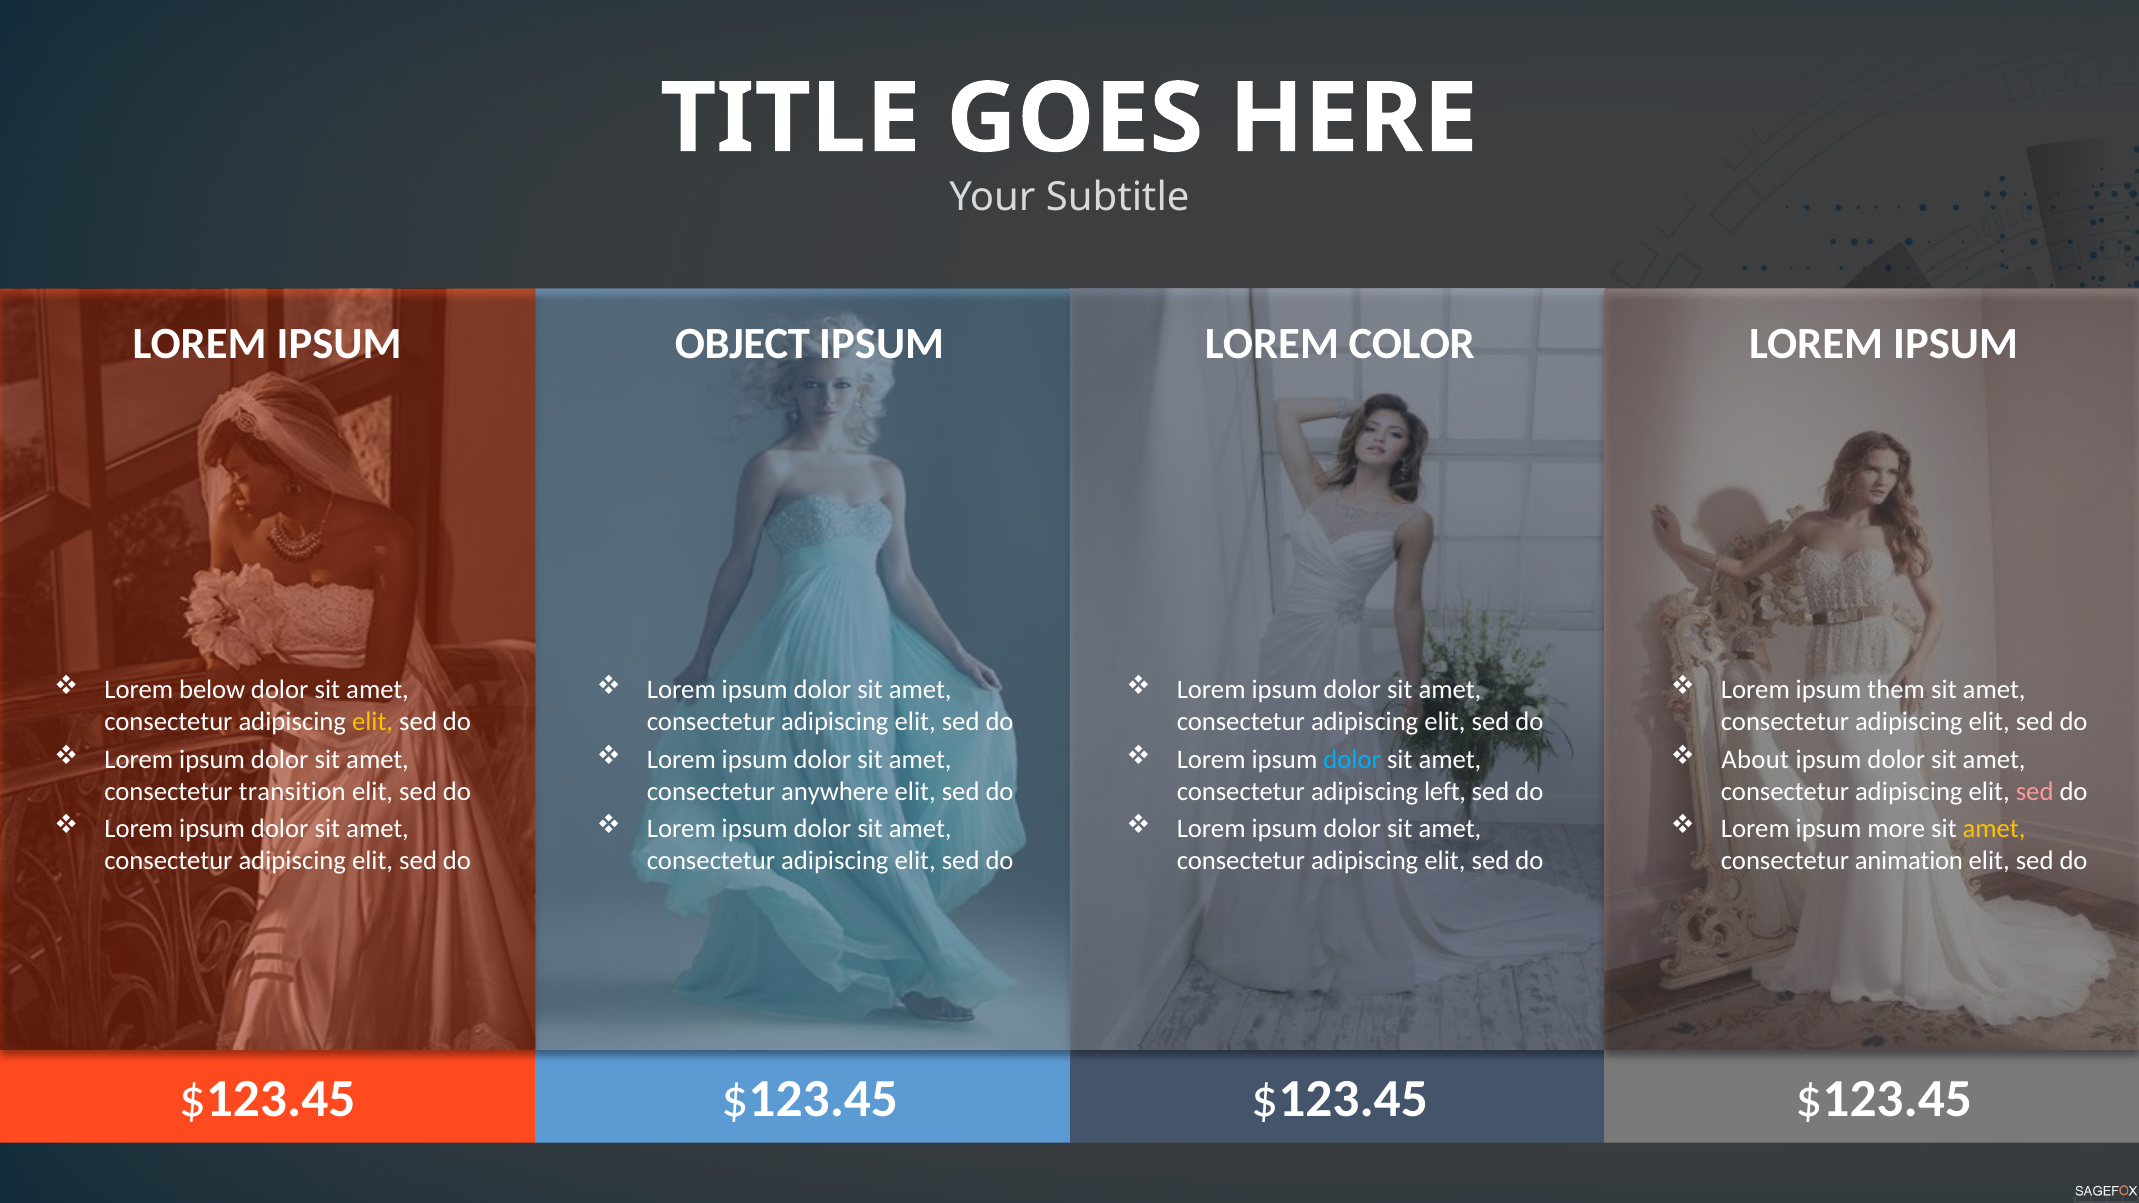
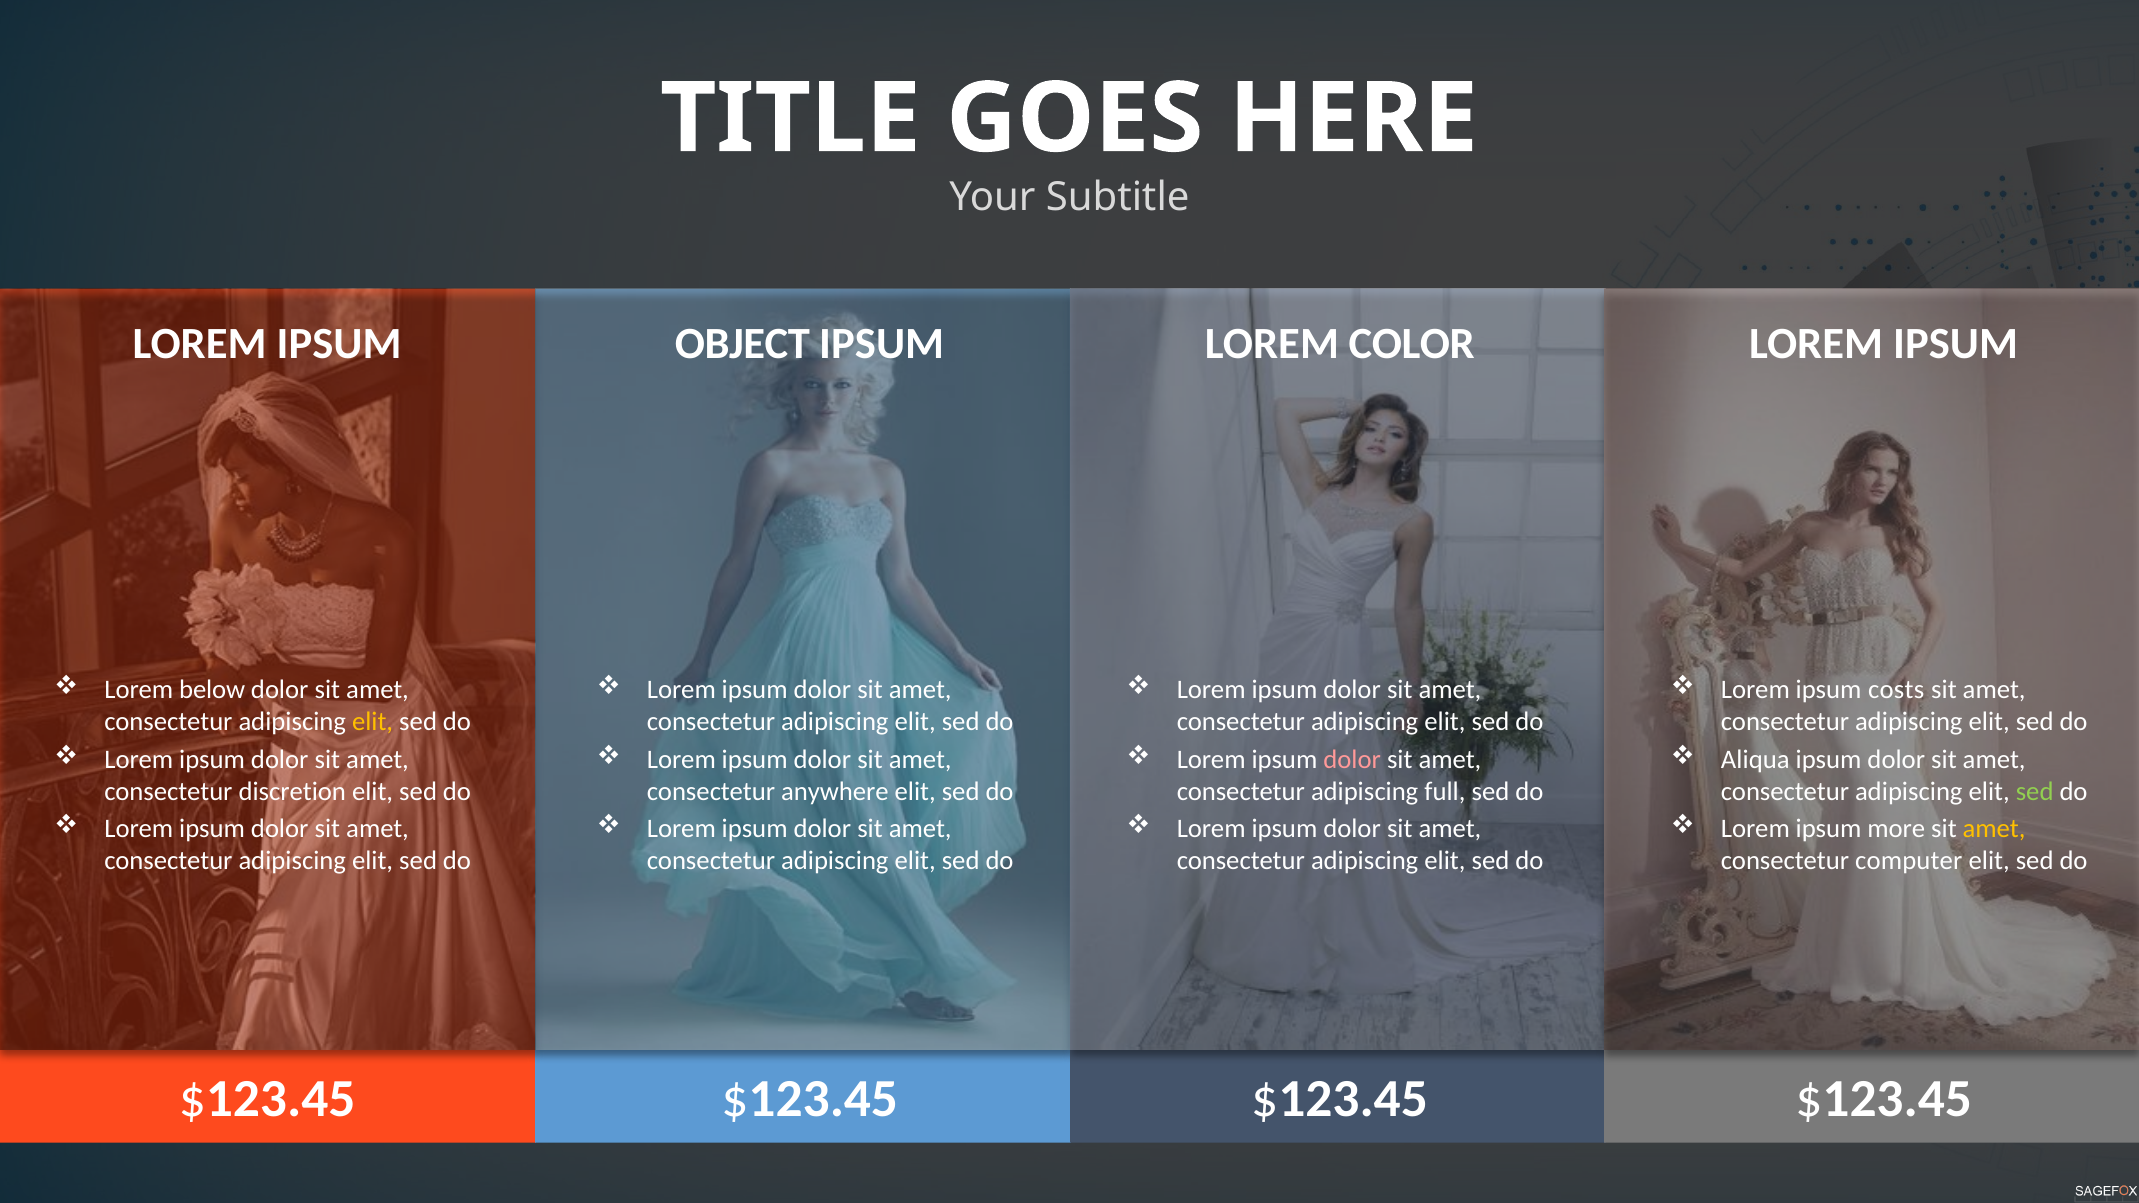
them: them -> costs (1896, 690)
dolor colour: light blue -> pink (1352, 760)
About: About -> Aliqua (1755, 760)
transition: transition -> discretion (292, 792)
left: left -> full (1445, 792)
sed colour: pink -> light green (2035, 792)
animation: animation -> computer (1909, 861)
